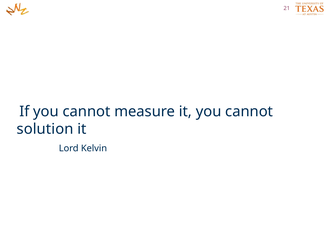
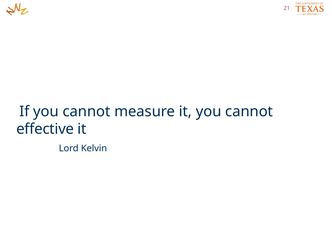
solution: solution -> effective (45, 129)
